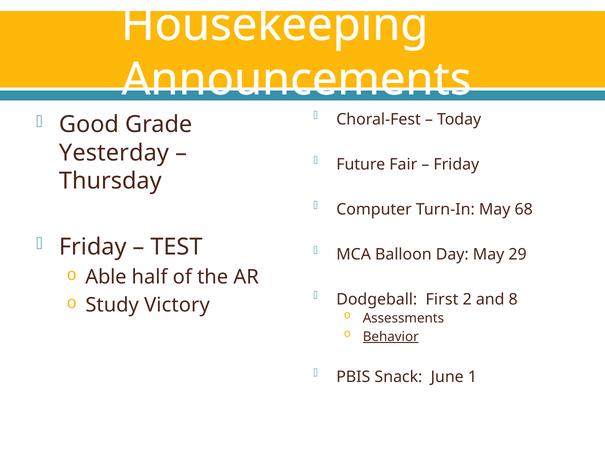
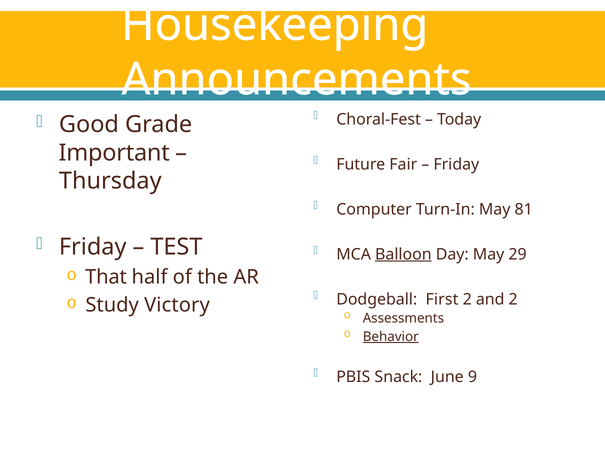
Yesterday: Yesterday -> Important (114, 153)
68: 68 -> 81 (524, 209)
Balloon underline: none -> present (403, 254)
Able: Able -> That (106, 277)
and 8: 8 -> 2 (513, 299)
1: 1 -> 9 (472, 377)
